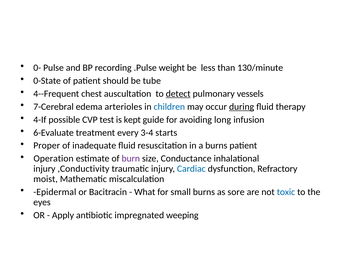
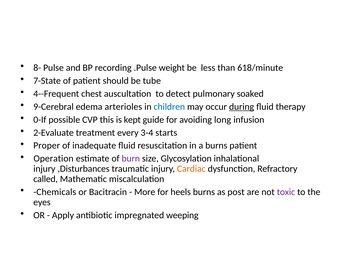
0-: 0- -> 8- (37, 68)
130/minute: 130/minute -> 618/minute (260, 68)
0-State: 0-State -> 7-State (47, 81)
detect underline: present -> none (178, 94)
vessels: vessels -> soaked (250, 94)
7-Cerebral: 7-Cerebral -> 9-Cerebral (54, 107)
4-If: 4-If -> 0-If (40, 120)
test: test -> this (107, 120)
6-Evaluate: 6-Evaluate -> 2-Evaluate (54, 133)
Conductance: Conductance -> Glycosylation (186, 159)
,Conductivity: ,Conductivity -> ,Disturbances (84, 169)
Cardiac colour: blue -> orange (191, 169)
moist: moist -> called (46, 179)
Epidermal: Epidermal -> Chemicals (55, 192)
What: What -> More (145, 192)
small: small -> heels (181, 192)
sore: sore -> post (236, 192)
toxic colour: blue -> purple (286, 192)
